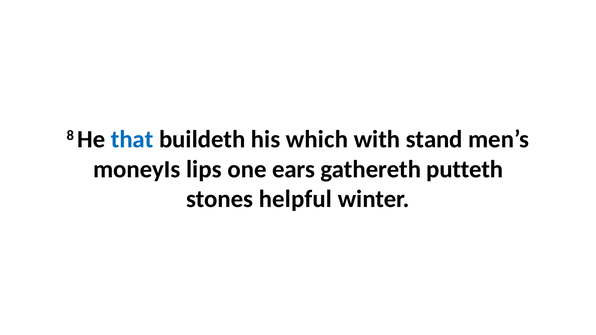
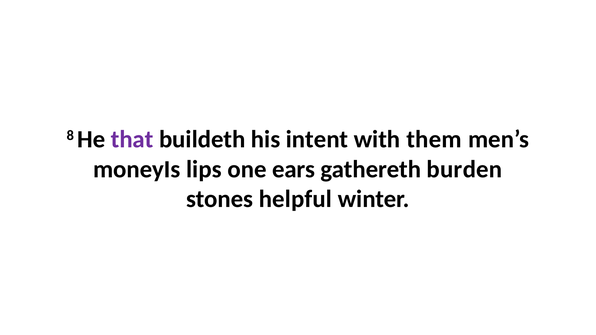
that colour: blue -> purple (132, 140)
which: which -> intent (317, 140)
stand: stand -> them (434, 140)
putteth: putteth -> burden (464, 169)
